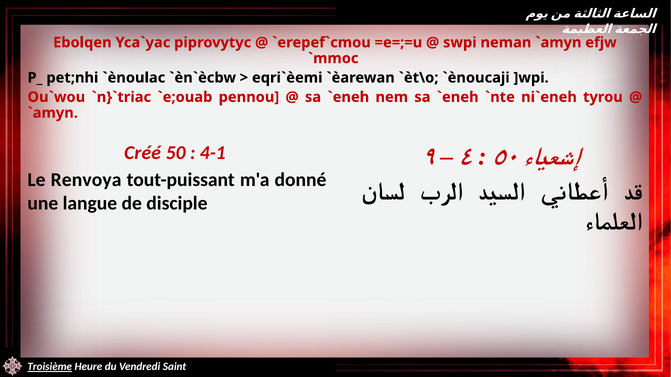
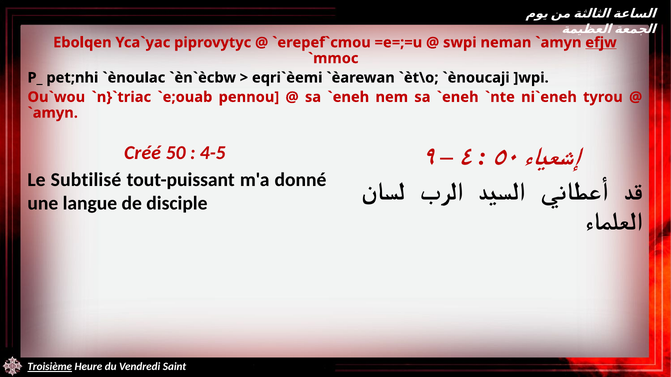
efjw underline: none -> present (601, 43)
4-1: 4-1 -> 4-5 (213, 153)
Renvoya: Renvoya -> Subtilisé (86, 180)
